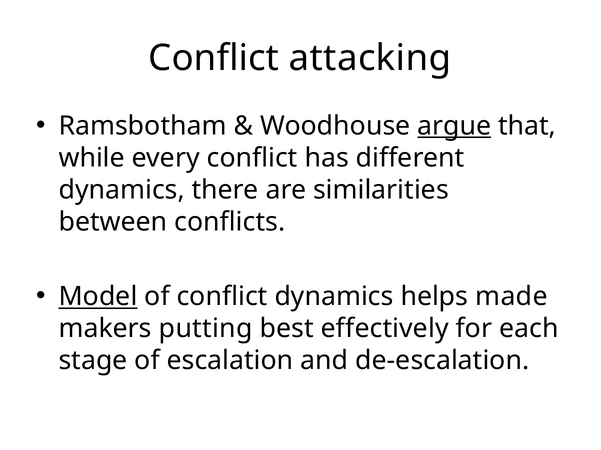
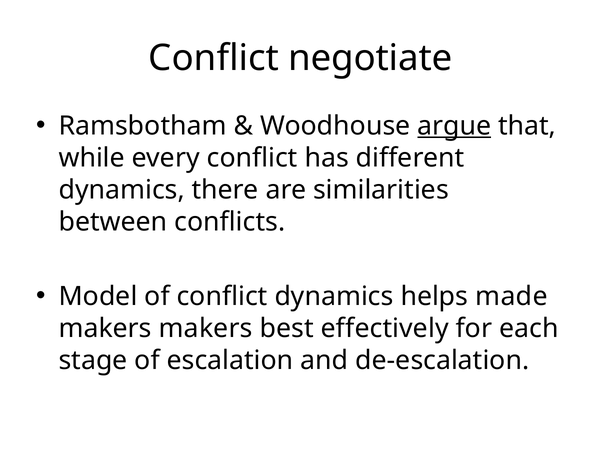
attacking: attacking -> negotiate (370, 58)
Model underline: present -> none (98, 297)
makers putting: putting -> makers (206, 329)
